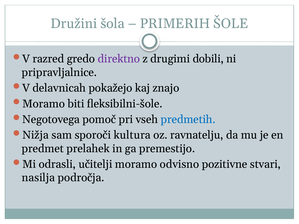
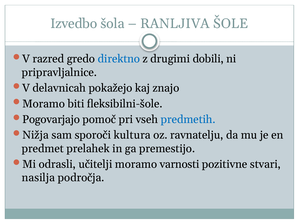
Družini: Družini -> Izvedbo (74, 24)
PRIMERIH: PRIMERIH -> RANLJIVA (175, 24)
direktno colour: purple -> blue (119, 59)
Negotovega: Negotovega -> Pogovarjajo (51, 120)
odvisno: odvisno -> varnosti (180, 164)
